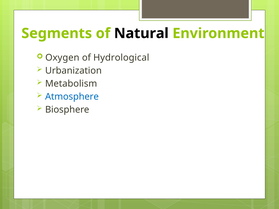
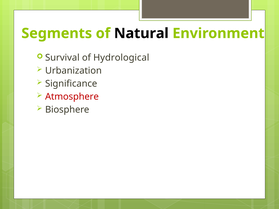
Oxygen: Oxygen -> Survival (62, 58)
Metabolism: Metabolism -> Significance (71, 84)
Atmosphere colour: blue -> red (72, 97)
